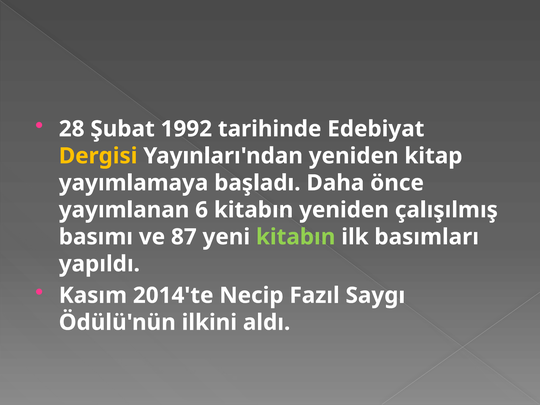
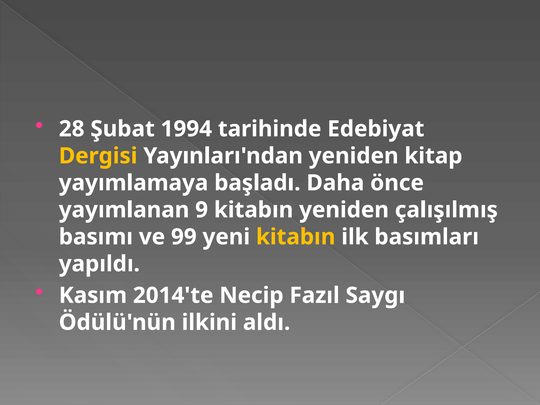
1992: 1992 -> 1994 (186, 129)
6: 6 -> 9 (202, 210)
87: 87 -> 99 (184, 237)
kitabın colour: light green -> yellow (296, 237)
